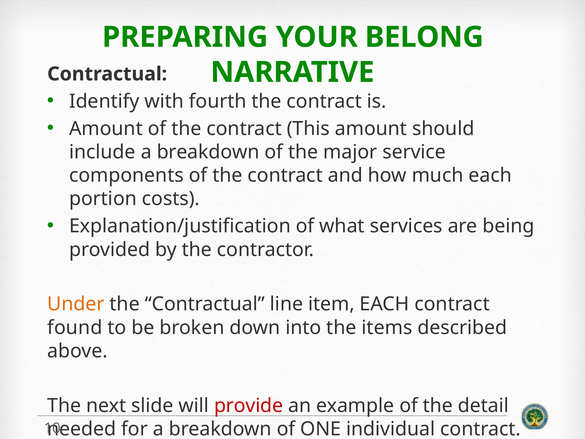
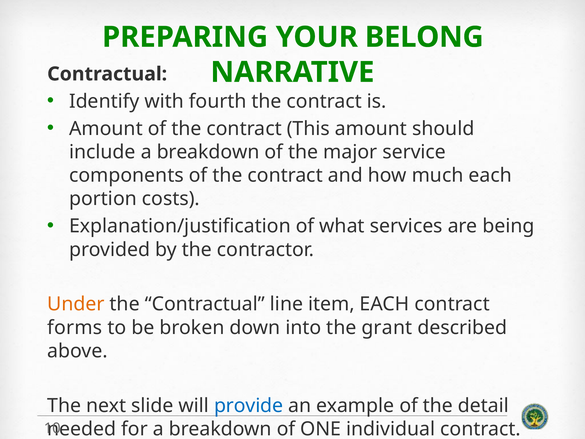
found: found -> forms (75, 327)
items: items -> grant (387, 327)
provide colour: red -> blue (249, 405)
